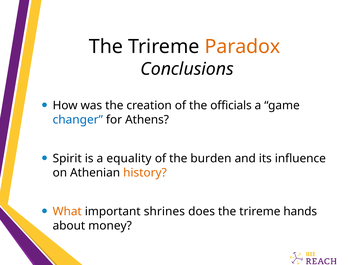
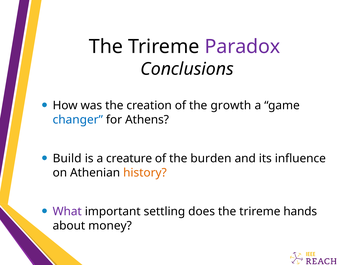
Paradox colour: orange -> purple (242, 47)
officials: officials -> growth (231, 106)
Spirit: Spirit -> Build (67, 159)
equality: equality -> creature (129, 159)
What colour: orange -> purple (67, 212)
shrines: shrines -> settling (164, 212)
